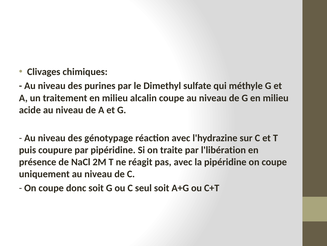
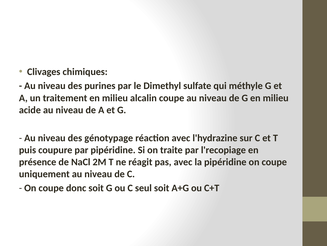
l'libération: l'libération -> l'recopiage (223, 150)
